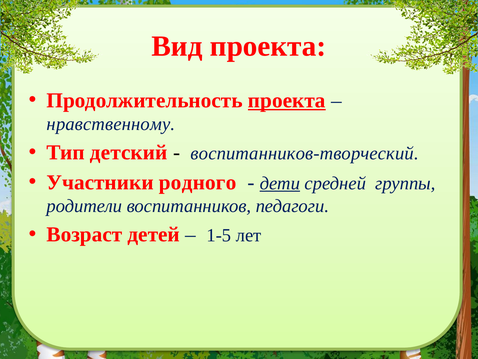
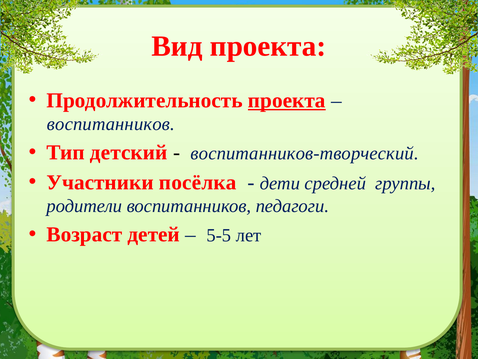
нравственному: нравственному -> воспитанников (111, 124)
родного: родного -> посёлка (198, 182)
дети underline: present -> none (280, 183)
1-5: 1-5 -> 5-5 (219, 235)
